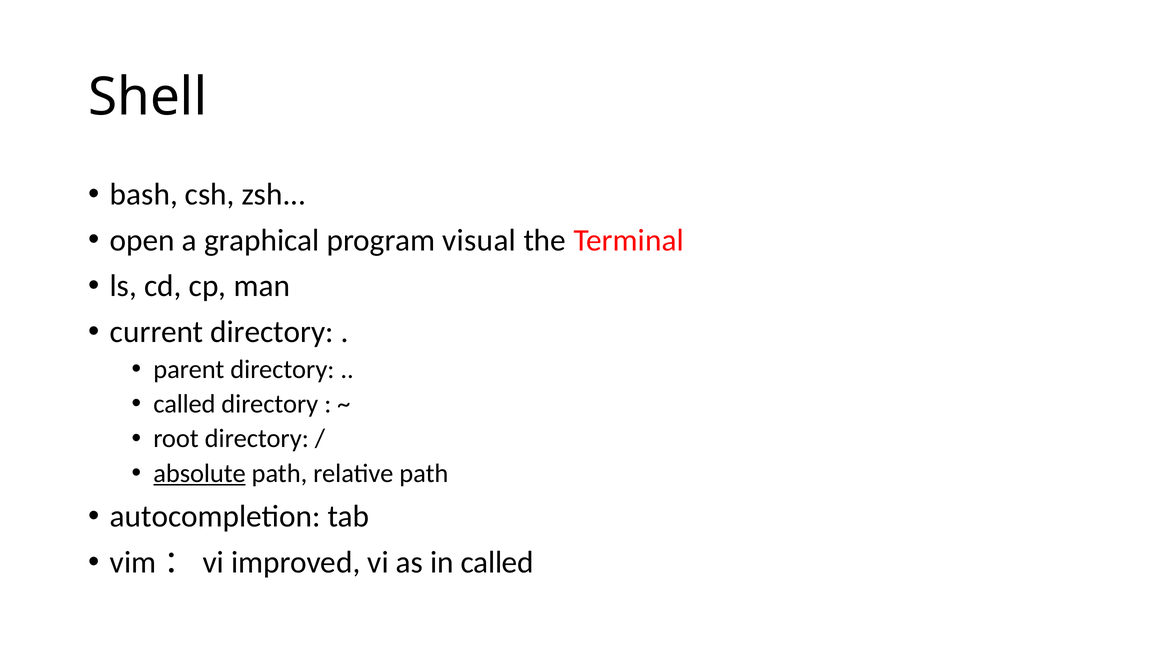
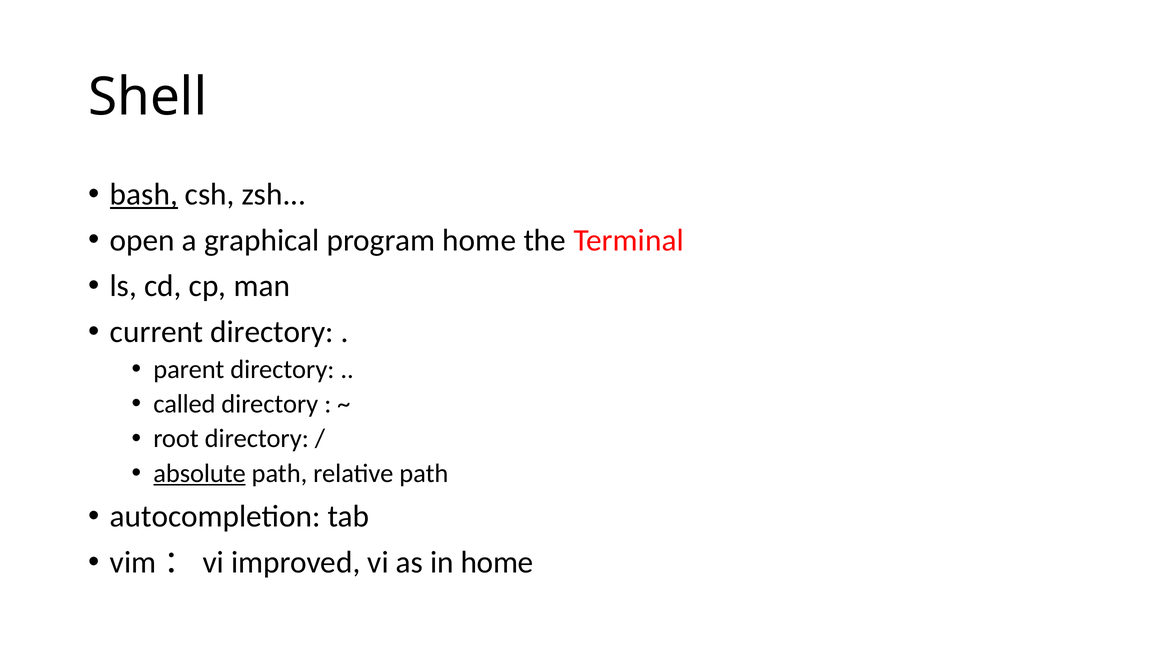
bash underline: none -> present (144, 194)
program visual: visual -> home (479, 240)
in called: called -> home (497, 562)
